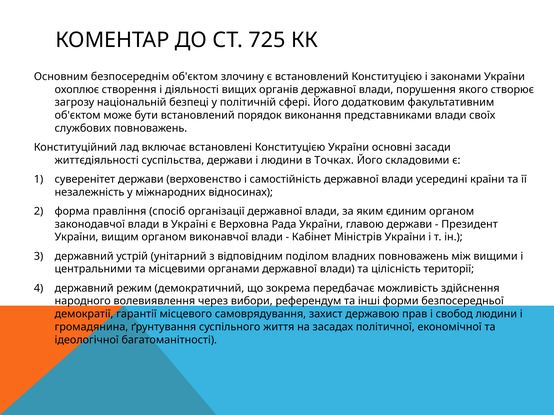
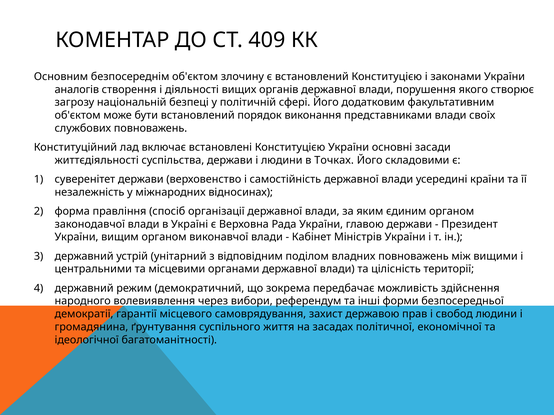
725: 725 -> 409 (267, 40)
охоплює: охоплює -> аналогів (77, 90)
